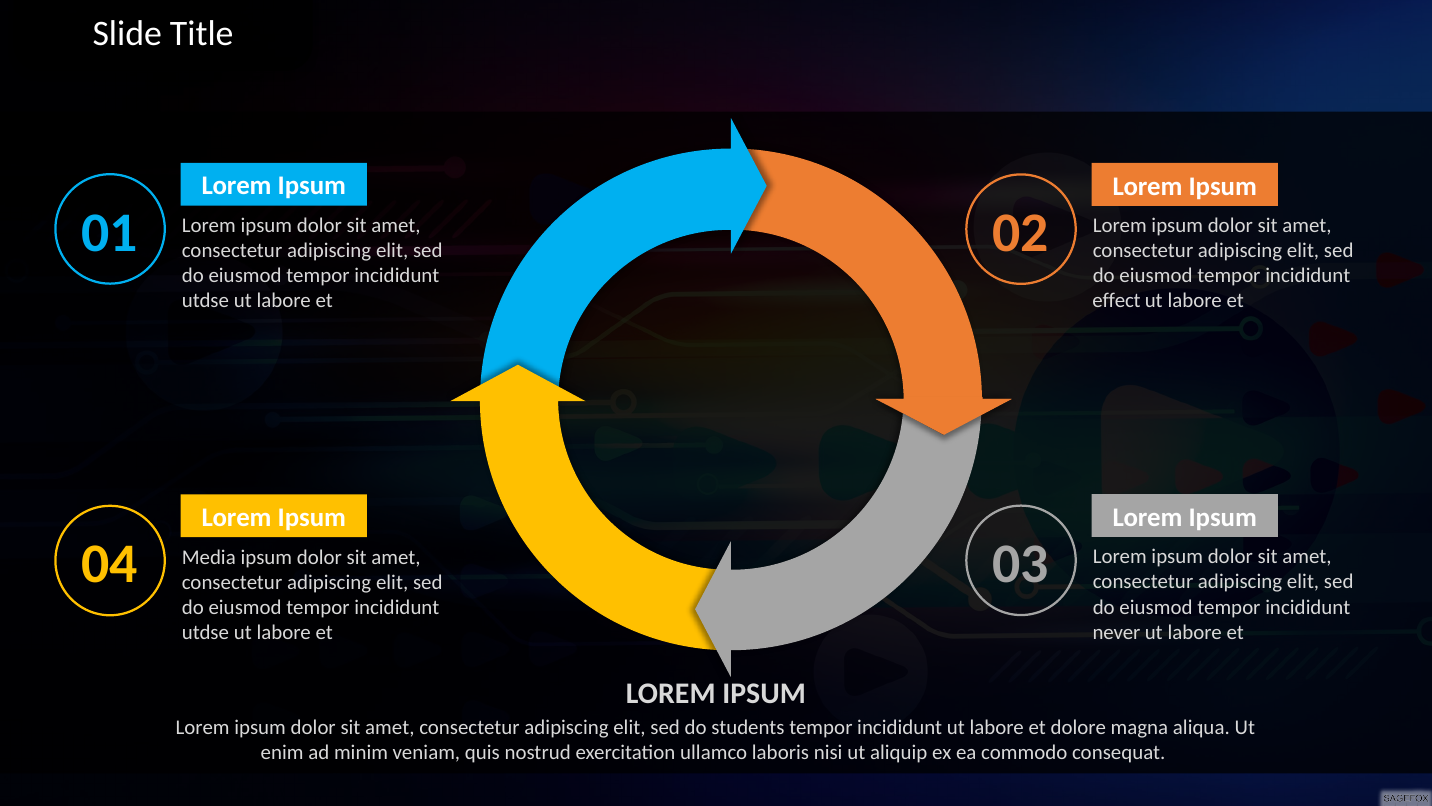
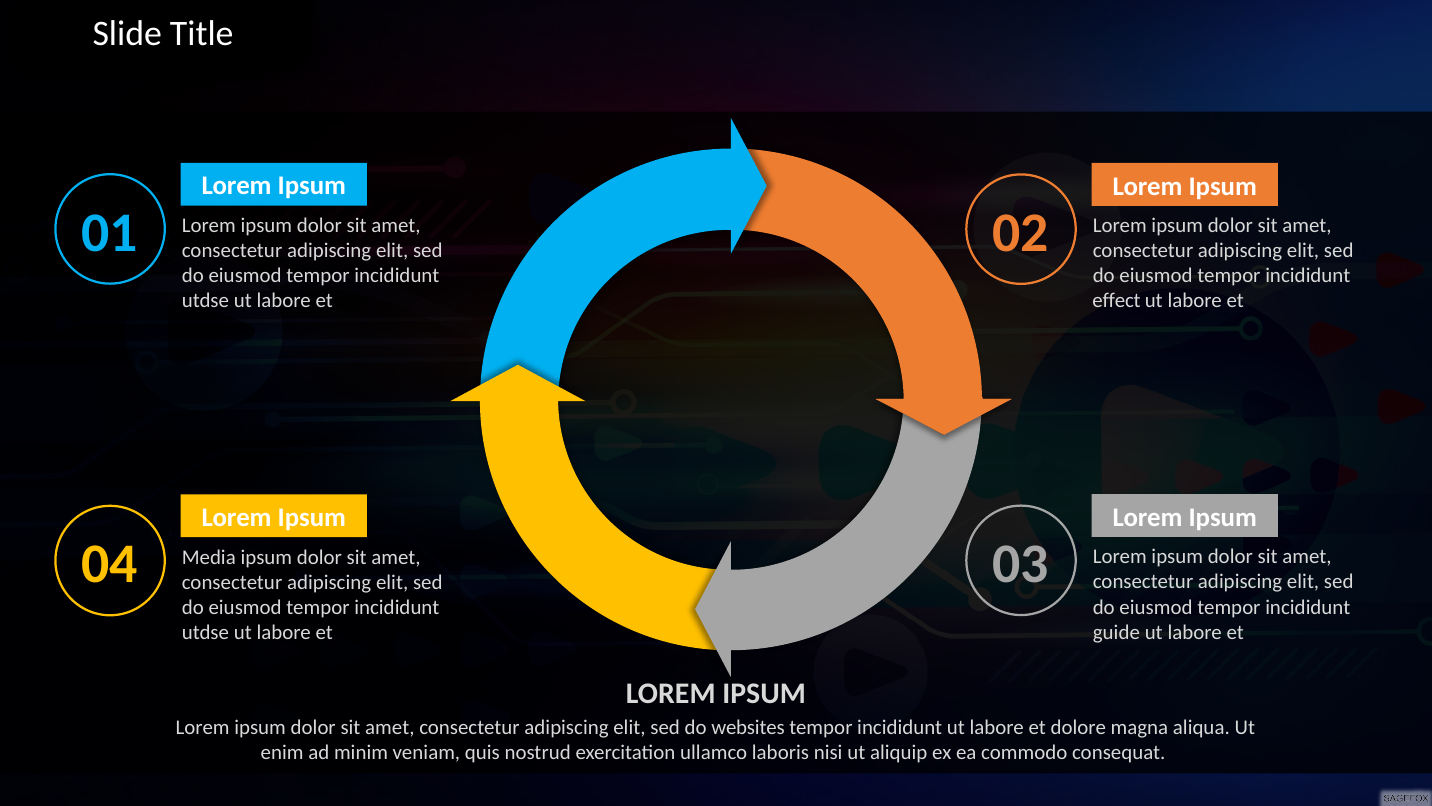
never: never -> guide (1116, 632)
students: students -> websites (748, 727)
